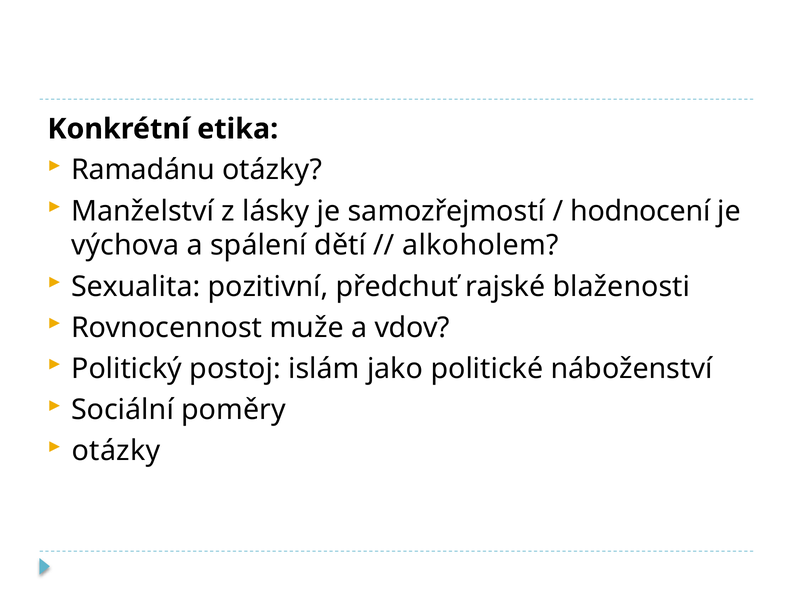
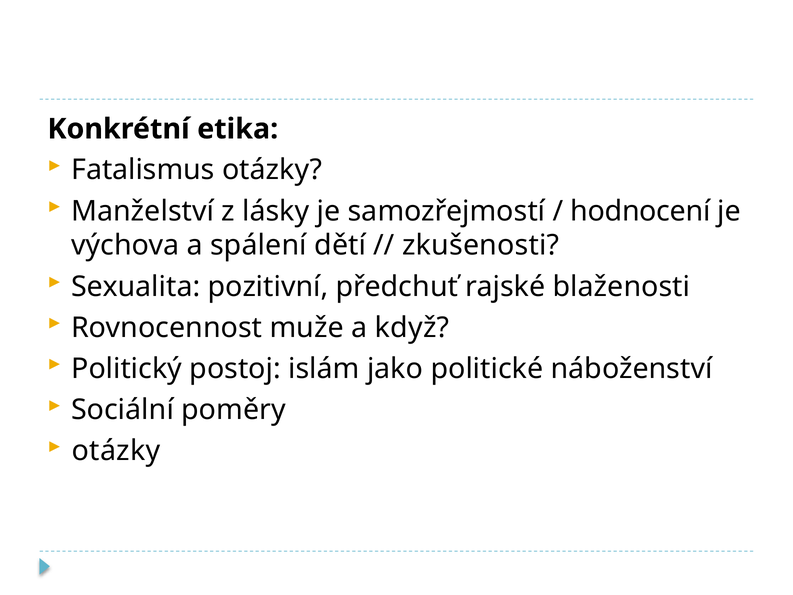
Ramadánu: Ramadánu -> Fatalismus (143, 170)
alkoholem: alkoholem -> zkušenosti (481, 245)
vdov: vdov -> když (412, 328)
